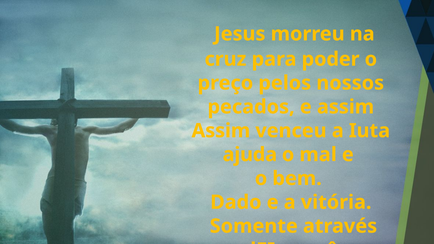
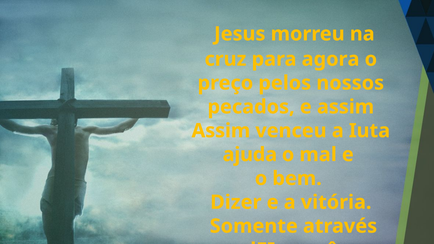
poder: poder -> agora (331, 59)
Dado: Dado -> Dizer (236, 202)
